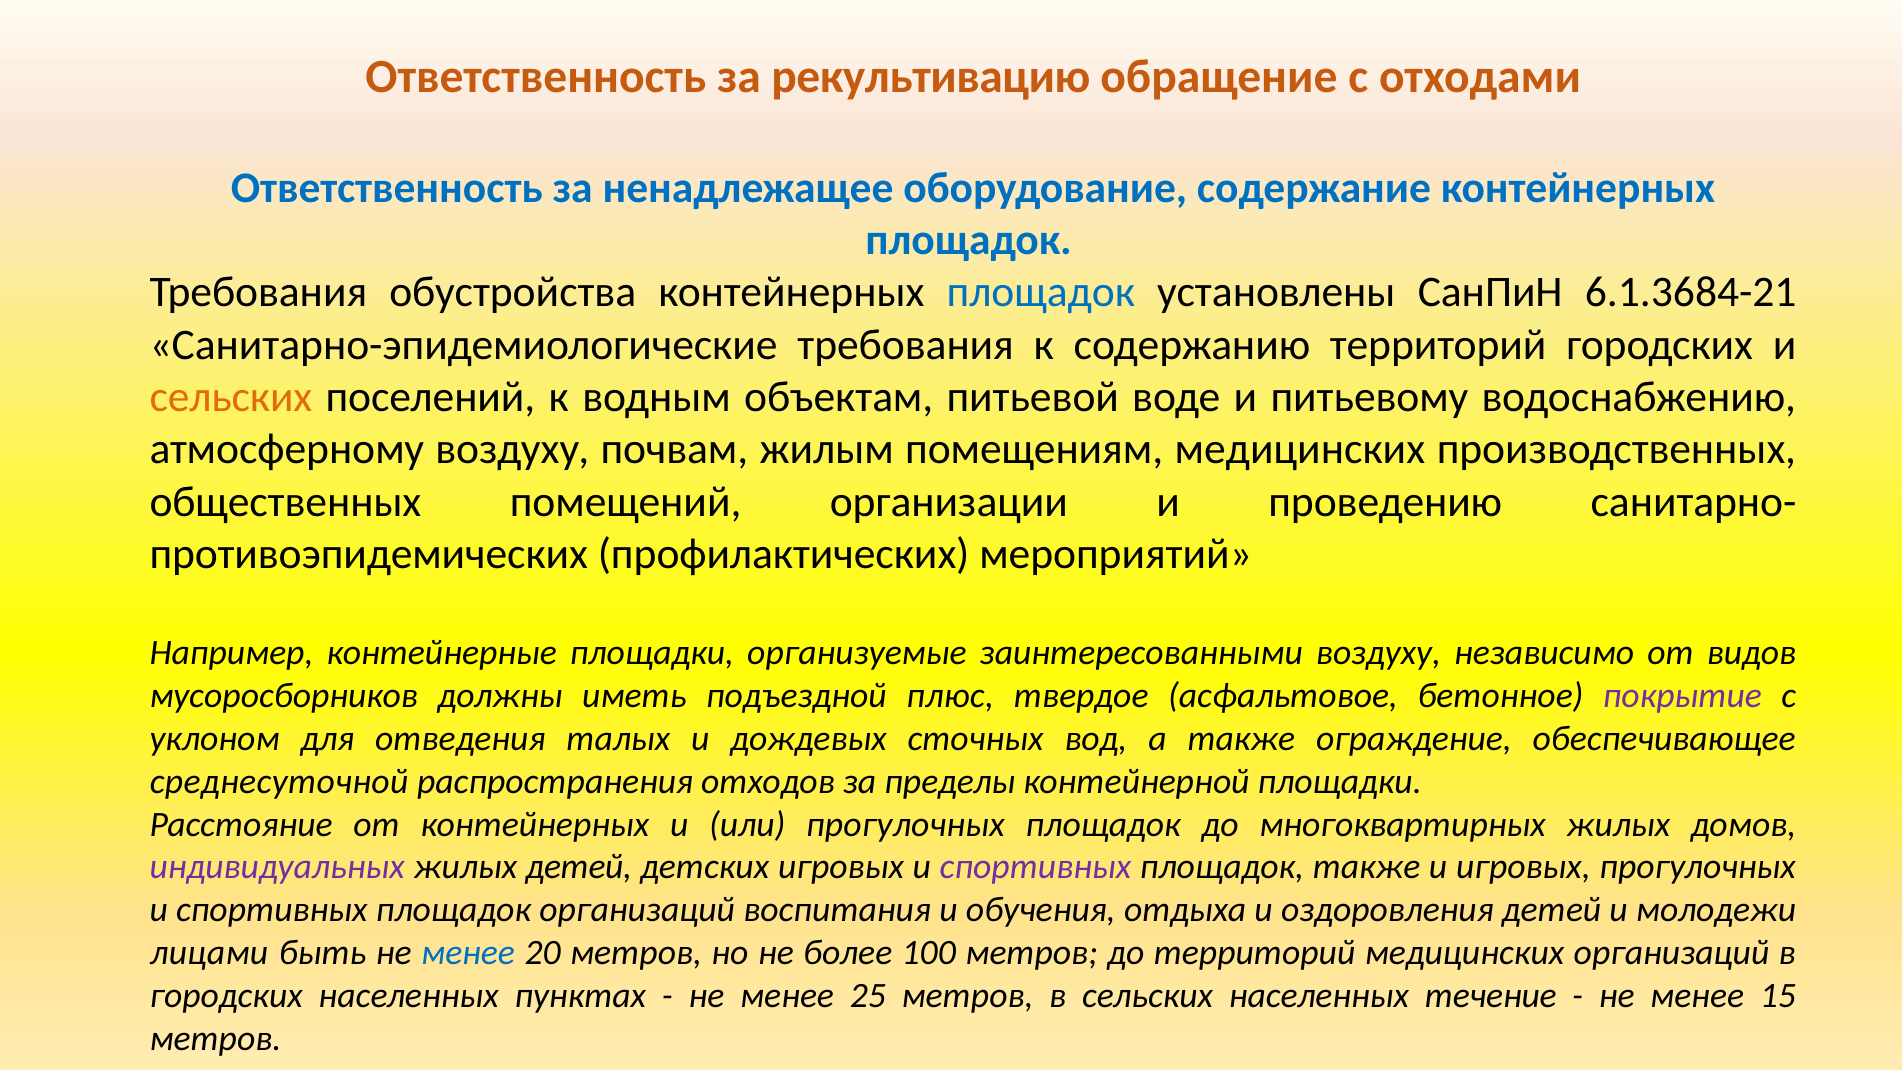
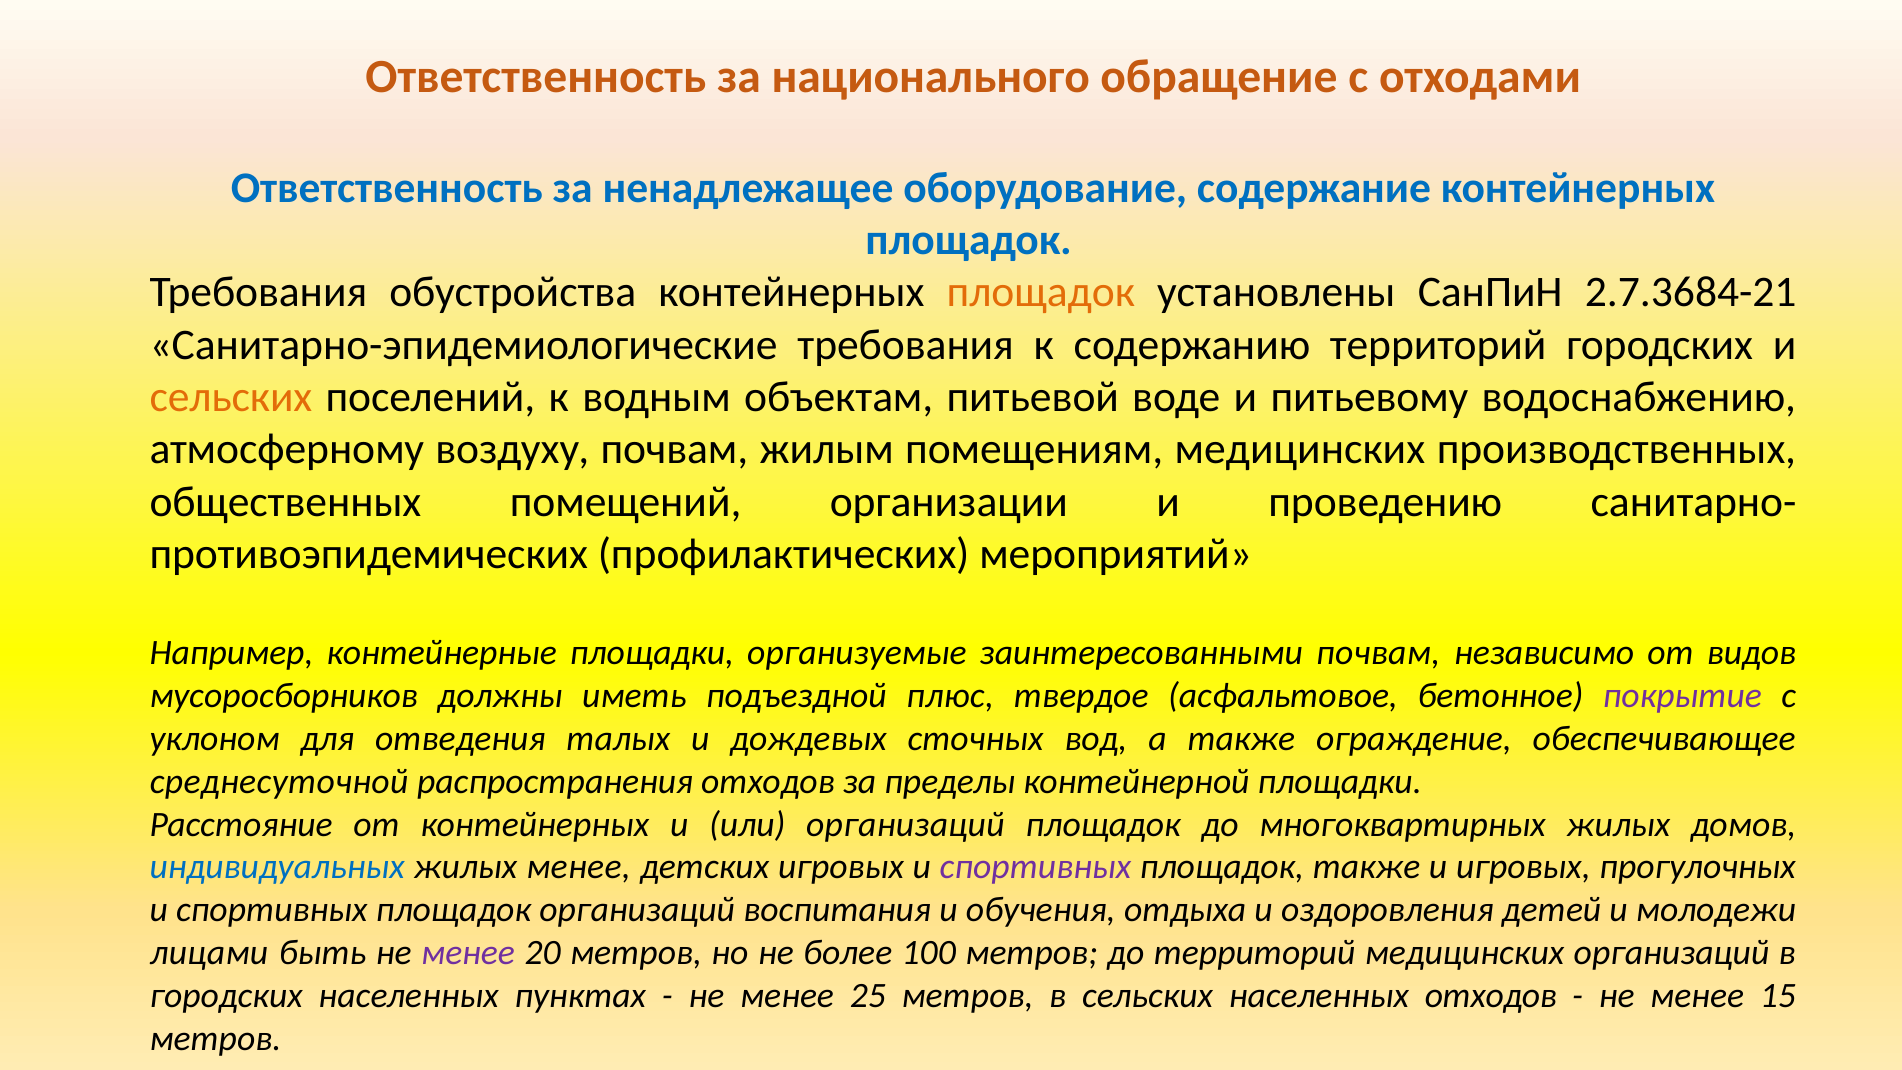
рекультивацию: рекультивацию -> национального (931, 76)
площадок colour: blue -> orange (1041, 292)
6.1.3684-21: 6.1.3684-21 -> 2.7.3684-21 (1691, 292)
заинтересованными воздуху: воздуху -> почвам (1378, 653)
или прогулочных: прогулочных -> организаций (905, 824)
индивидуальных colour: purple -> blue (277, 867)
жилых детей: детей -> менее (579, 867)
менее colour: blue -> purple (468, 953)
населенных течение: течение -> отходов (1491, 995)
